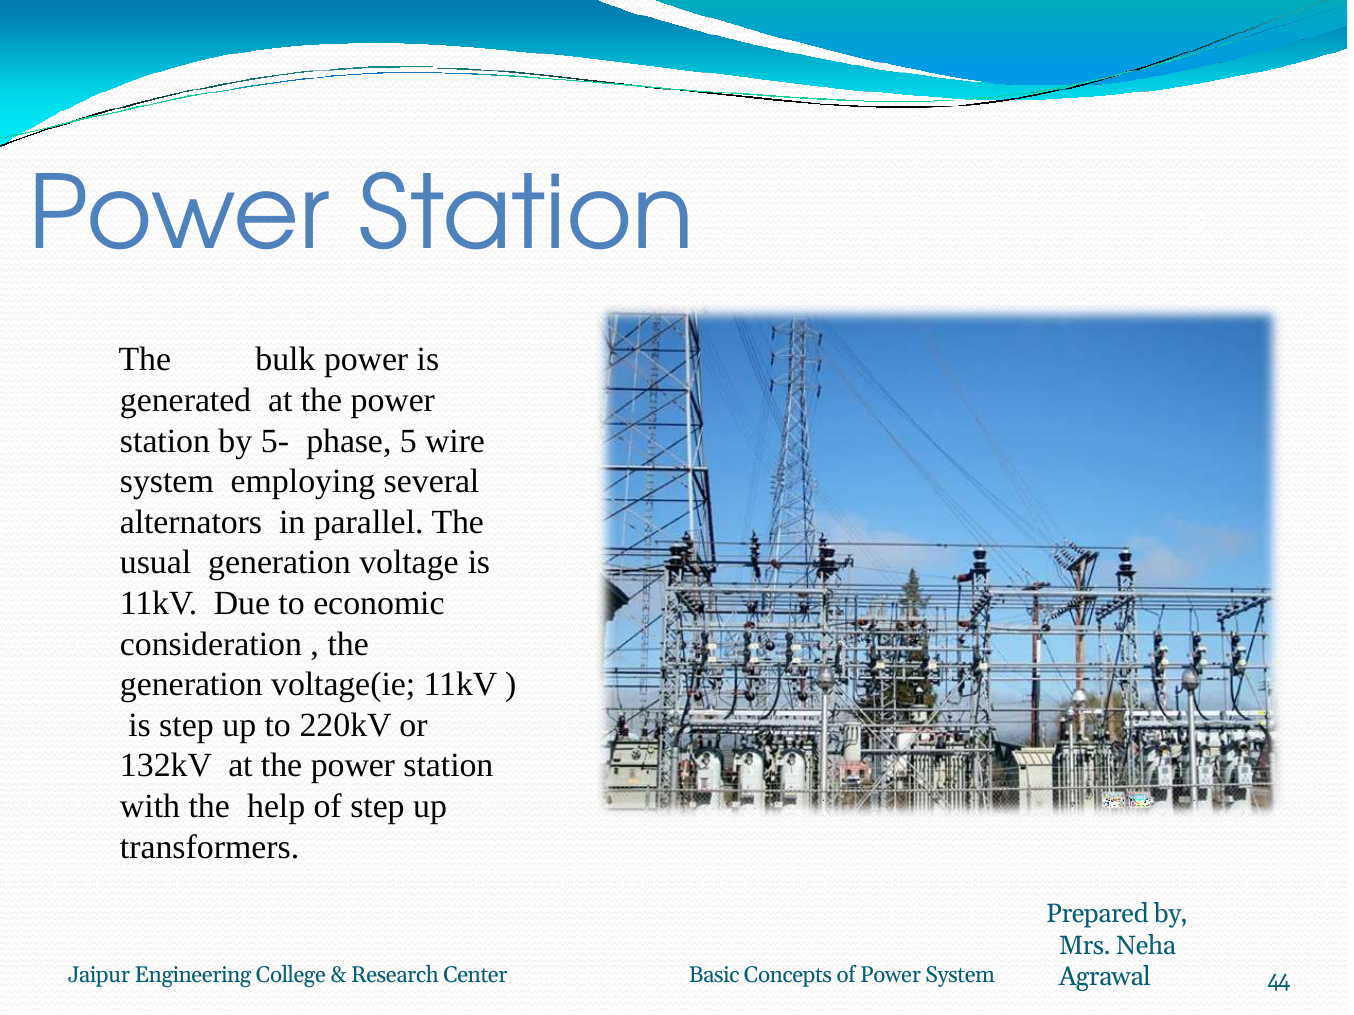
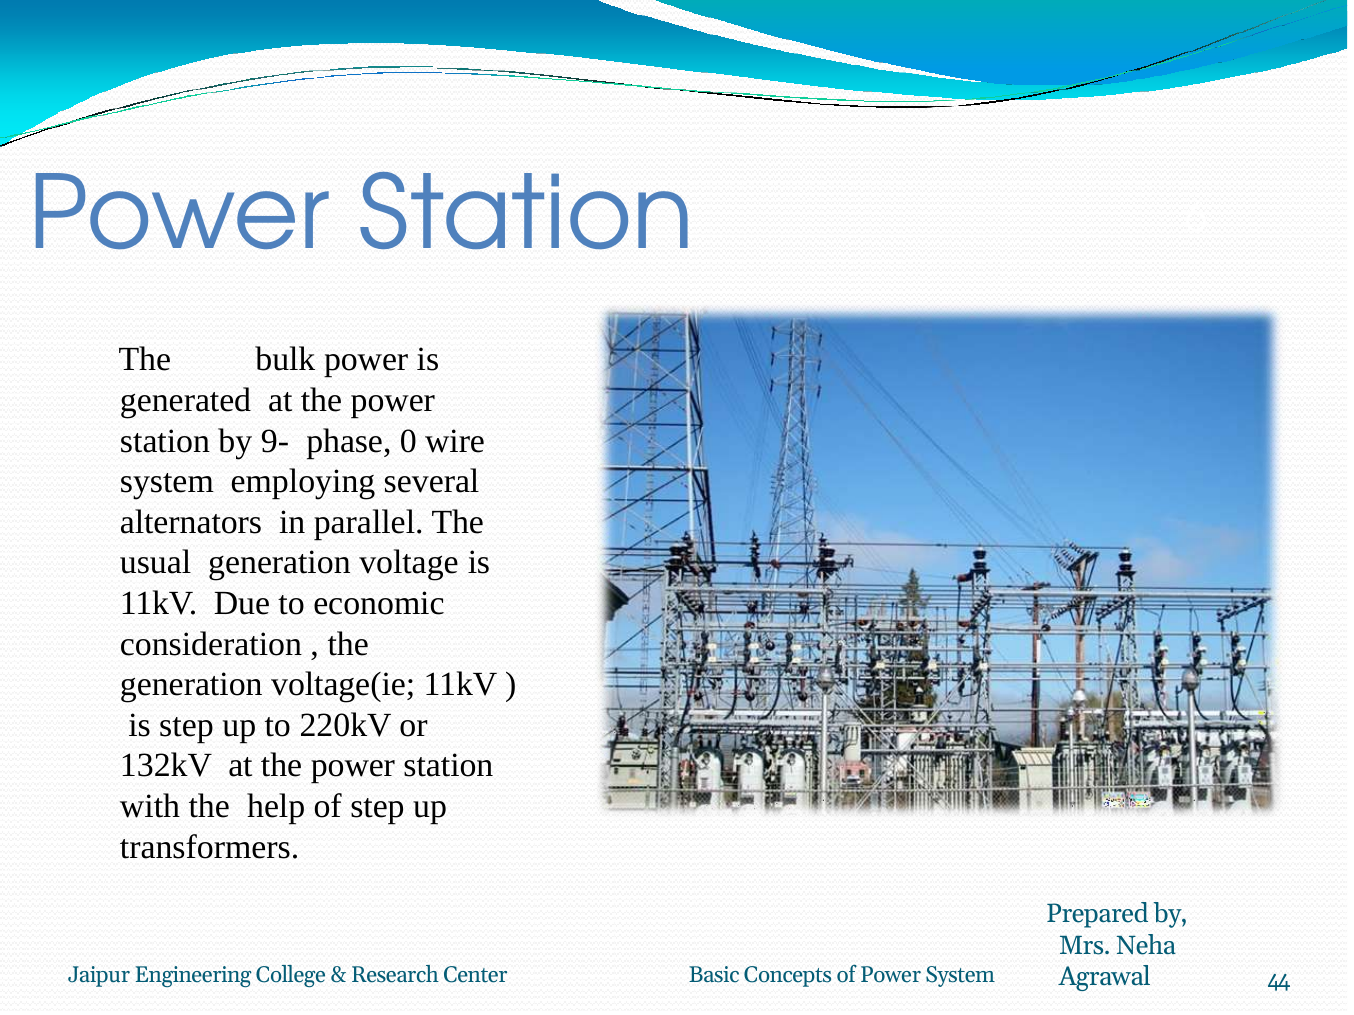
5-: 5- -> 9- (275, 441)
5: 5 -> 0 (408, 441)
